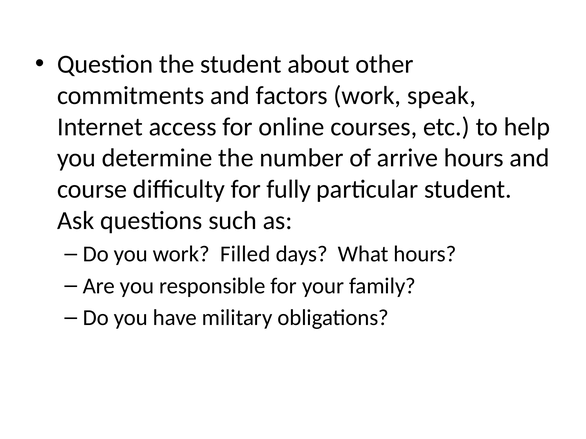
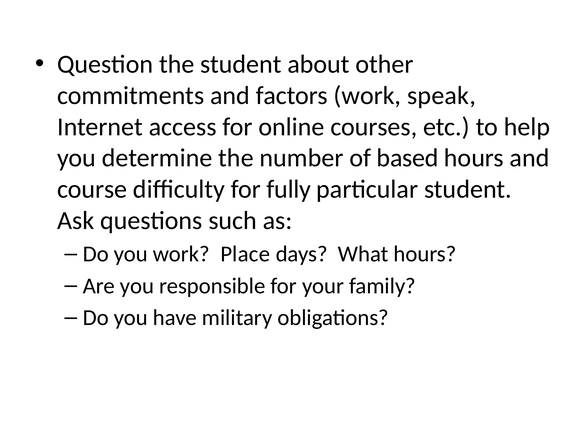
arrive: arrive -> based (408, 158)
Filled: Filled -> Place (245, 254)
